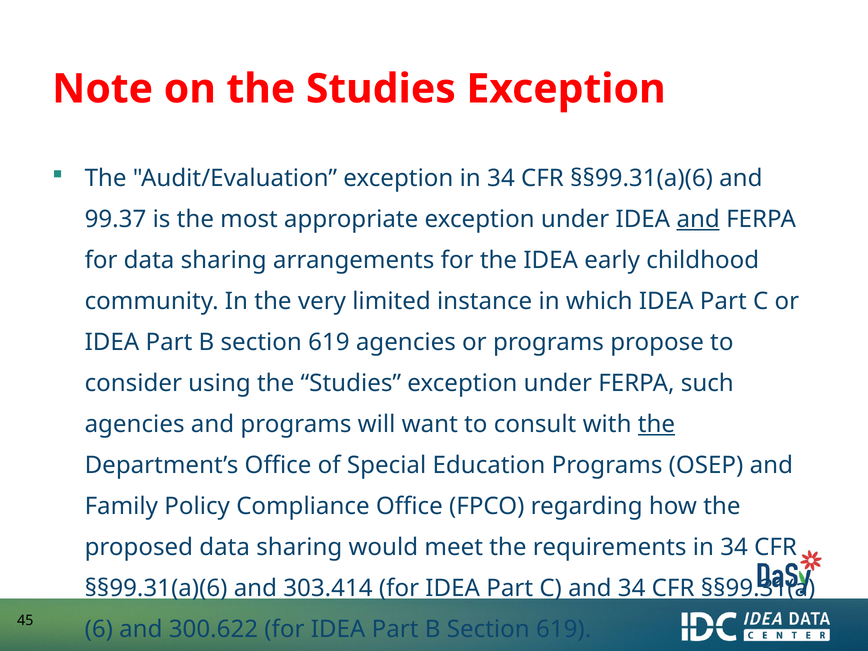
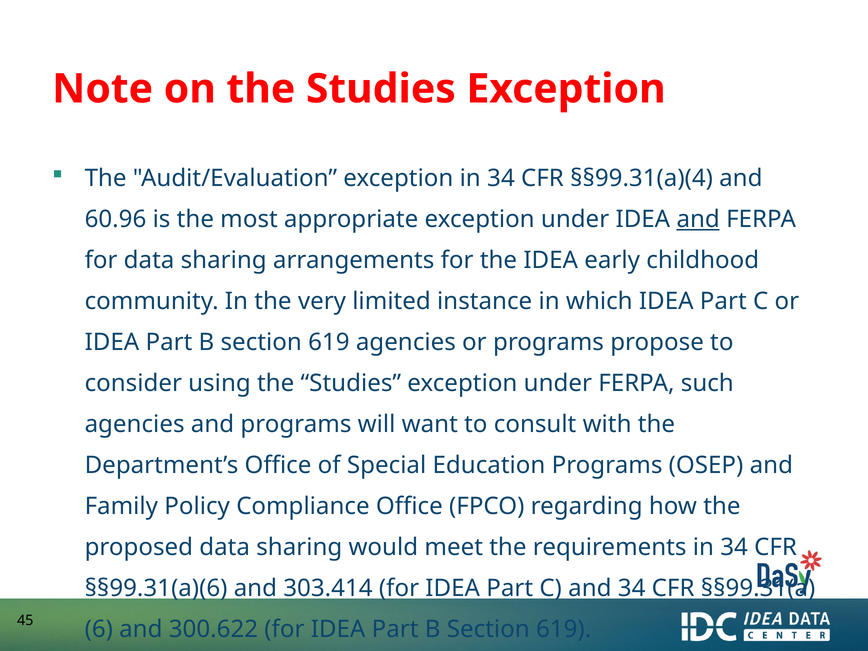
§§99.31(a)(6: §§99.31(a)(6 -> §§99.31(a)(4 (642, 178)
99.37: 99.37 -> 60.96 (115, 219)
the underline: present -> none (656, 424)
